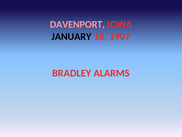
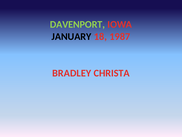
DAVENPORT colour: pink -> light green (77, 24)
1907: 1907 -> 1987 (120, 36)
ALARMS: ALARMS -> CHRISTA (112, 73)
